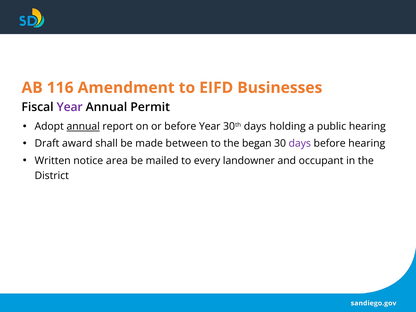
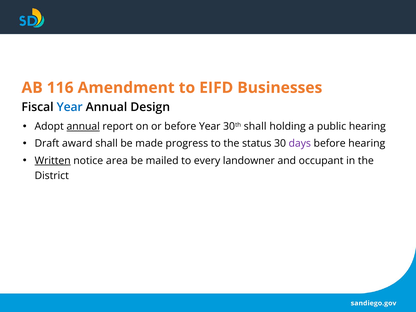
Year colour: purple -> blue (70, 107)
Permit: Permit -> Design (150, 107)
30th days: days -> shall (255, 126)
between: between -> progress (187, 144)
began: began -> status (257, 144)
Written underline: none -> present (53, 161)
